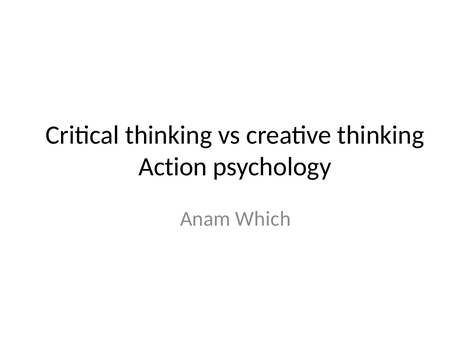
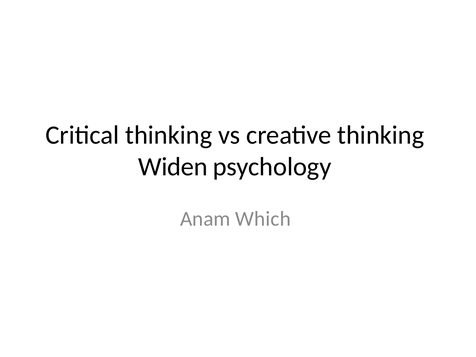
Action: Action -> Widen (173, 167)
